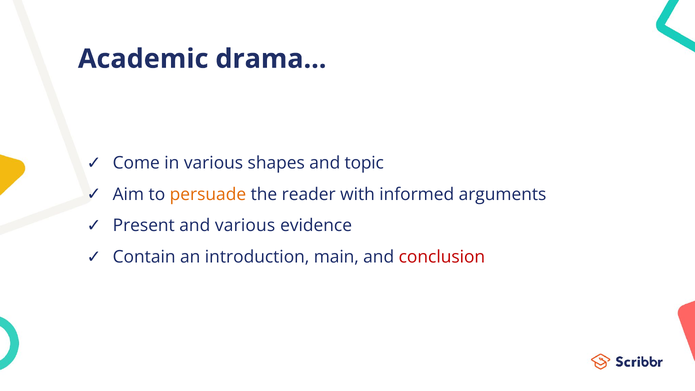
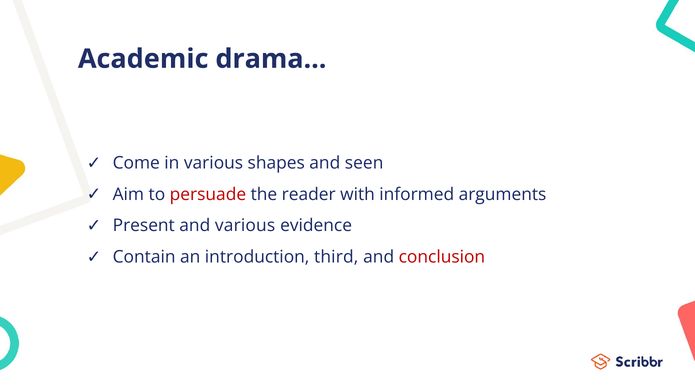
topic: topic -> seen (364, 163)
persuade colour: orange -> red (208, 194)
main: main -> third (336, 257)
